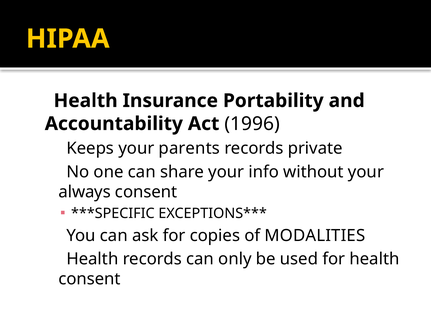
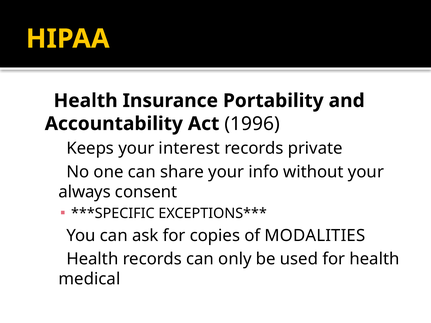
parents: parents -> interest (189, 149)
consent: consent -> medical (89, 279)
